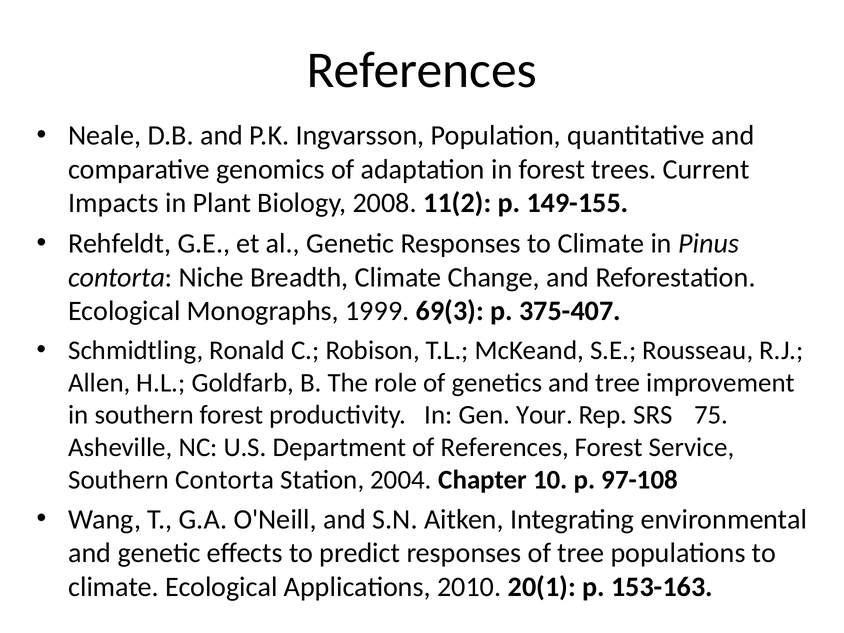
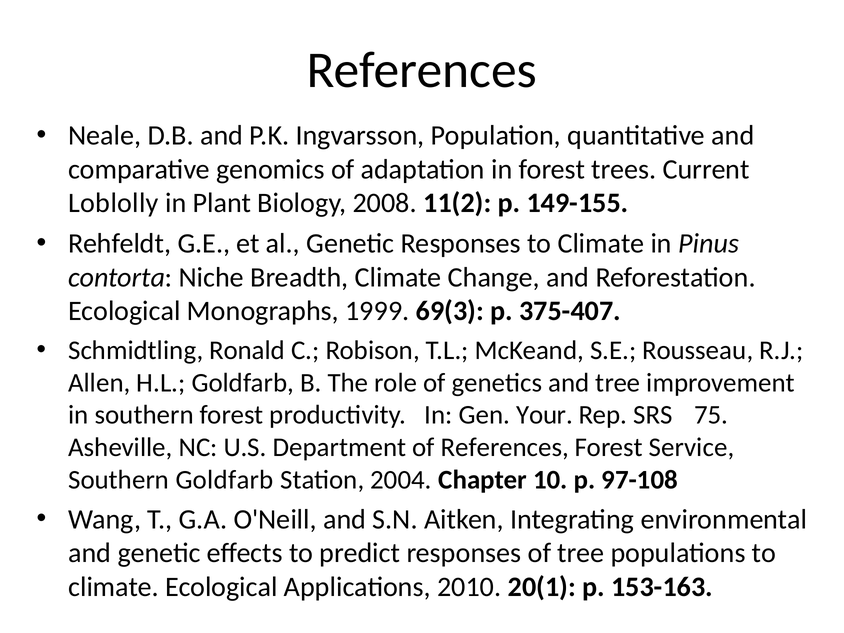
Impacts: Impacts -> Loblolly (113, 203)
Southern Contorta: Contorta -> Goldfarb (225, 480)
